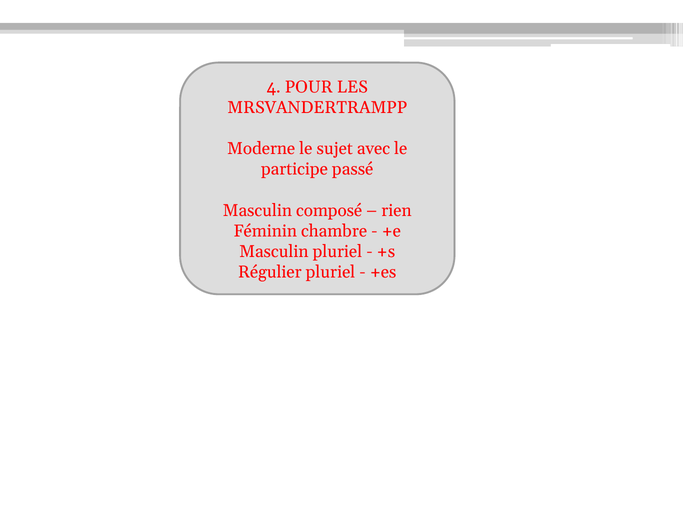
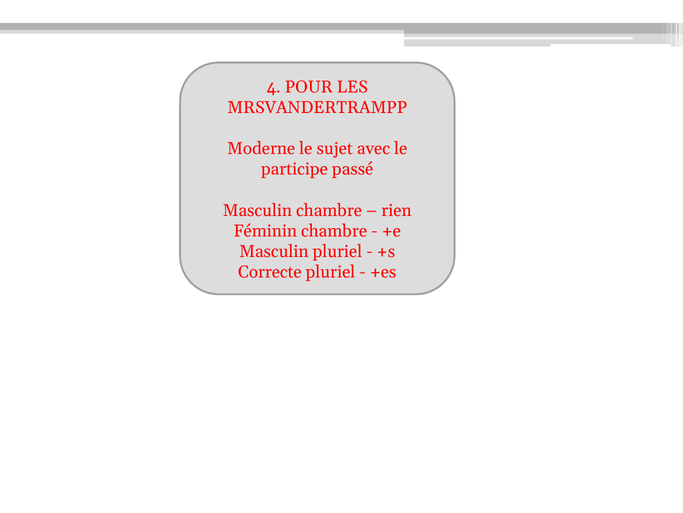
Masculin composé: composé -> chambre (329, 210)
Régulier: Régulier -> Correcte (270, 272)
